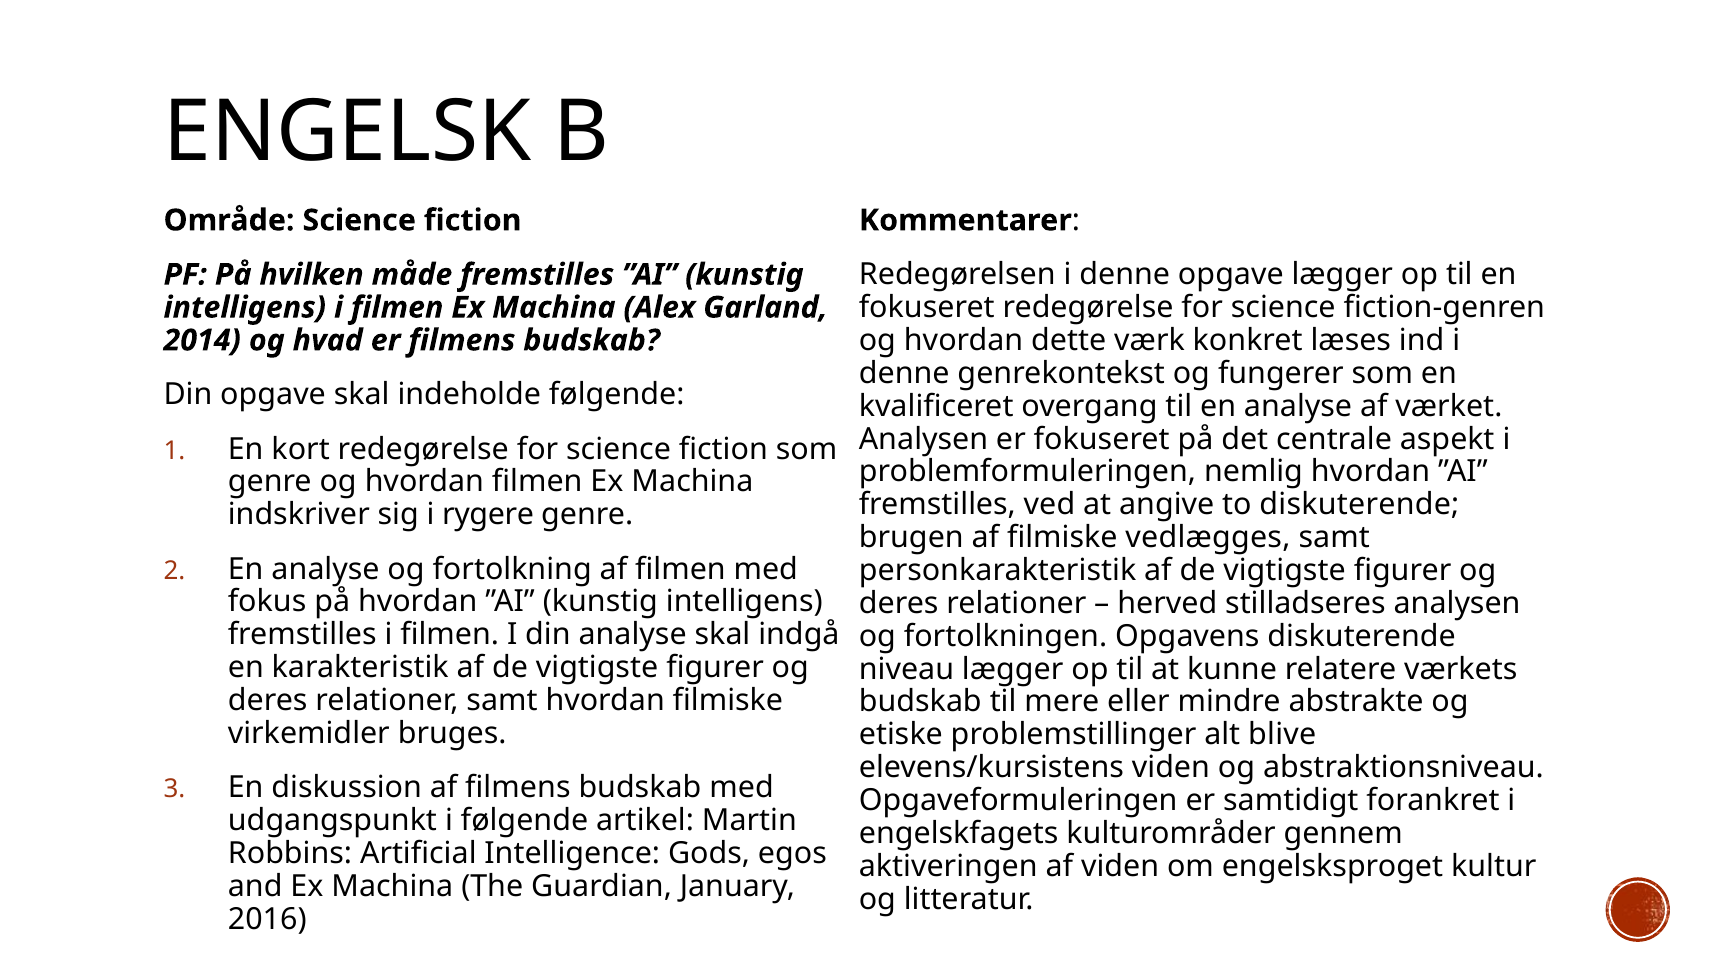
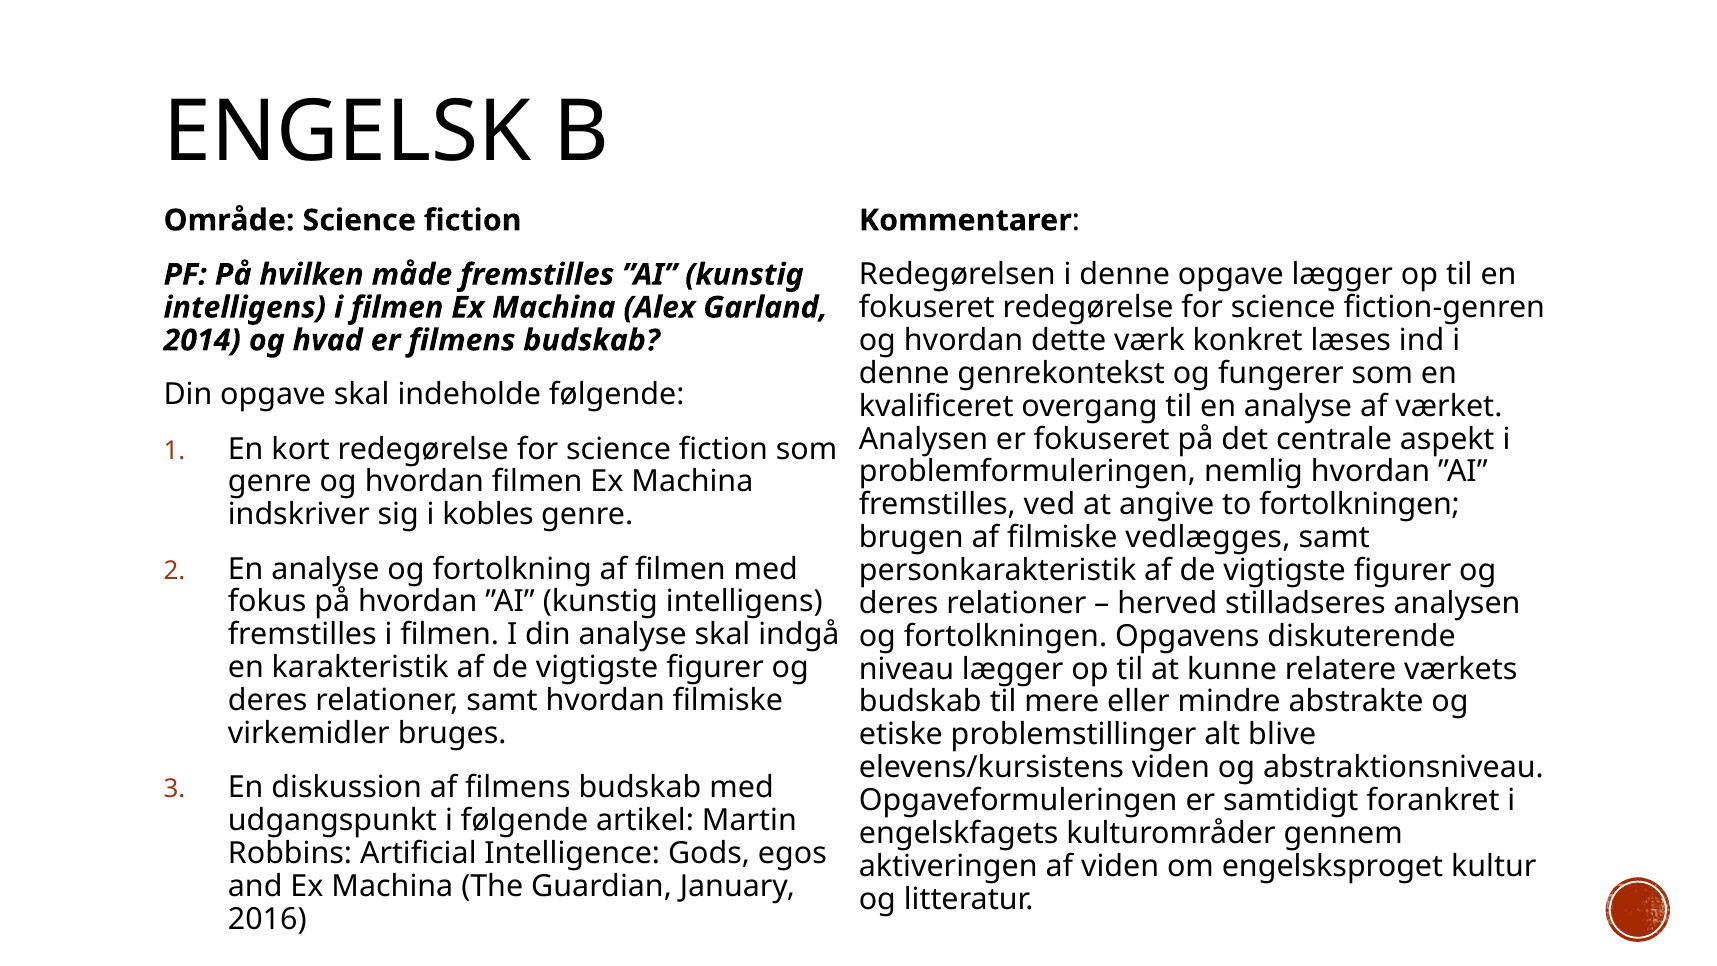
to diskuterende: diskuterende -> fortolkningen (1360, 505)
rygere: rygere -> kobles (488, 515)
